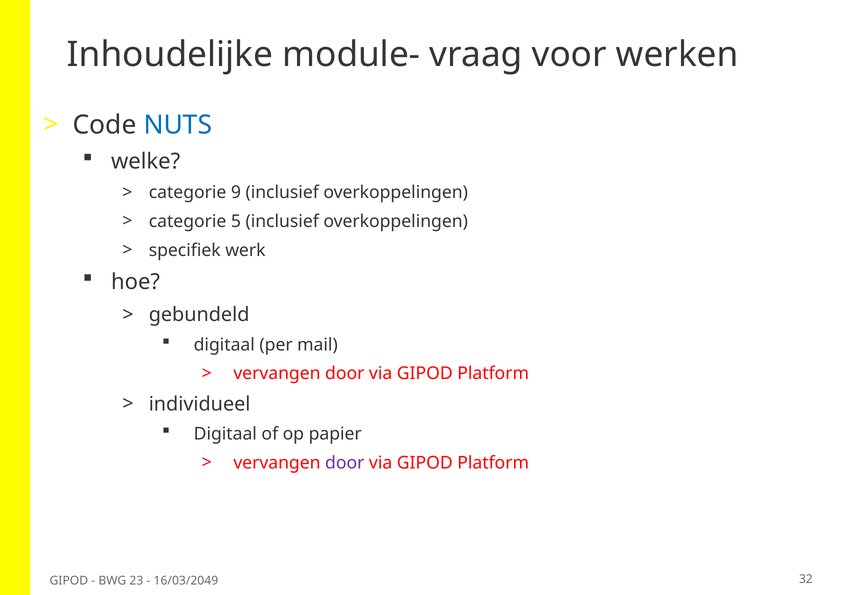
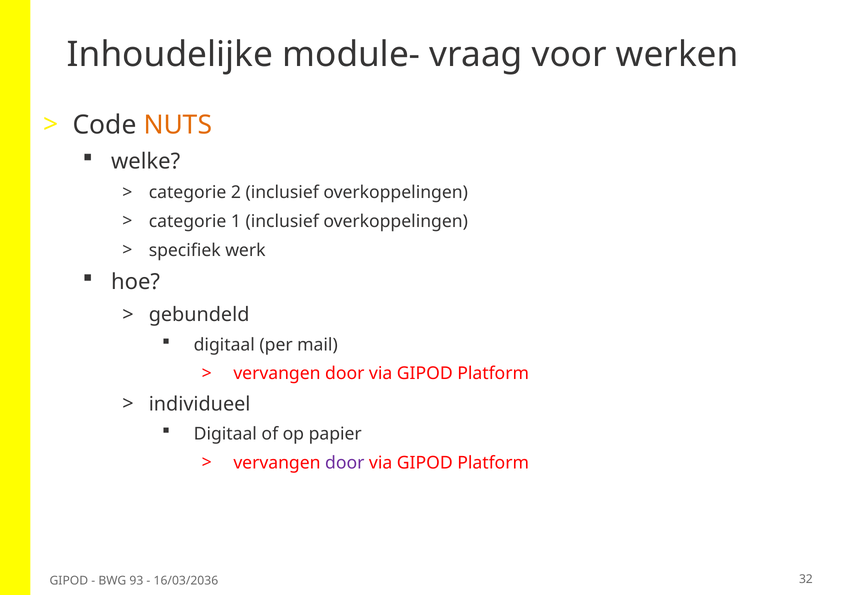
NUTS colour: blue -> orange (178, 125)
9: 9 -> 2 (236, 192)
5: 5 -> 1 (236, 221)
23: 23 -> 93 (136, 580)
16/03/2049: 16/03/2049 -> 16/03/2036 (186, 580)
